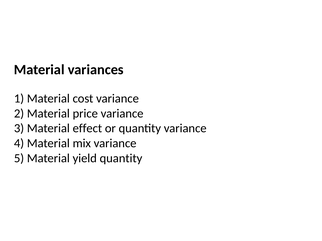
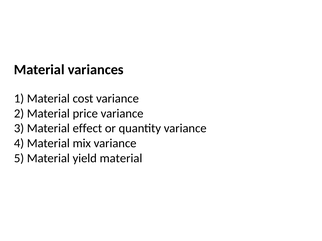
yield quantity: quantity -> material (121, 159)
